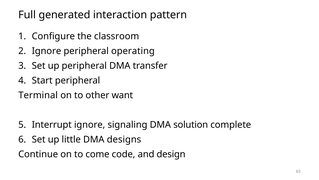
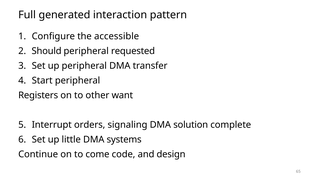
classroom: classroom -> accessible (117, 36)
Ignore: Ignore -> Should (47, 51)
operating: operating -> requested (133, 51)
Terminal: Terminal -> Registers (38, 95)
Interrupt ignore: ignore -> orders (90, 124)
designs: designs -> systems (124, 139)
